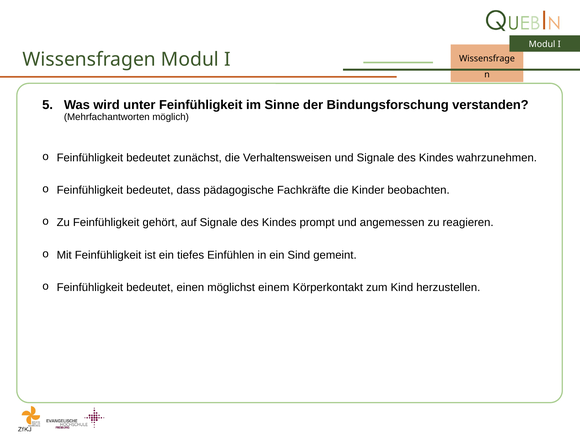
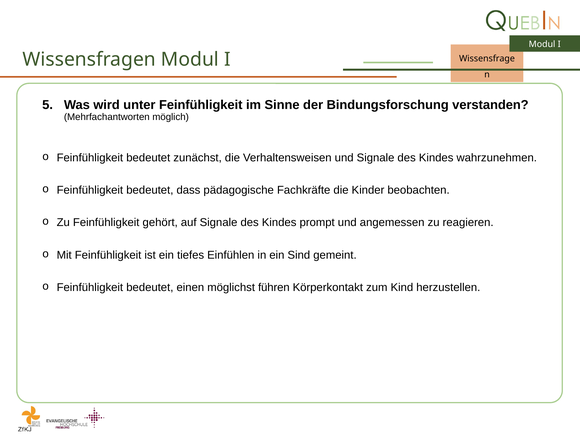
einem: einem -> führen (274, 287)
